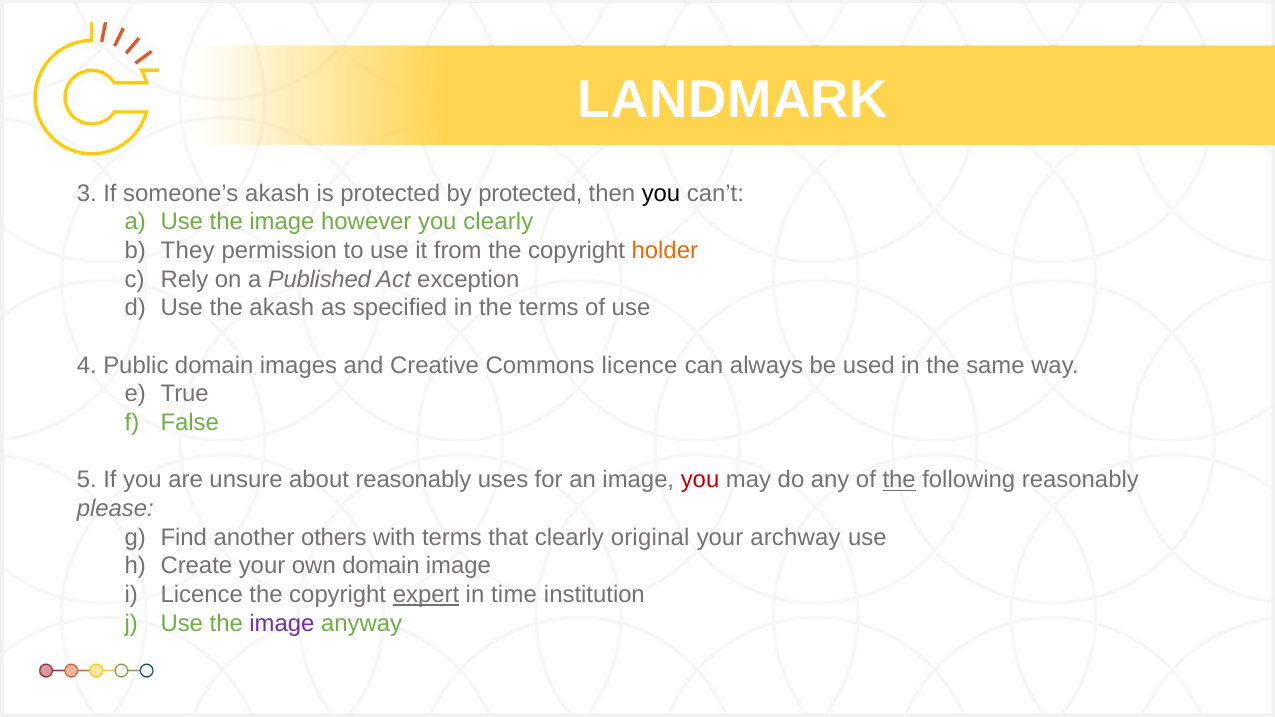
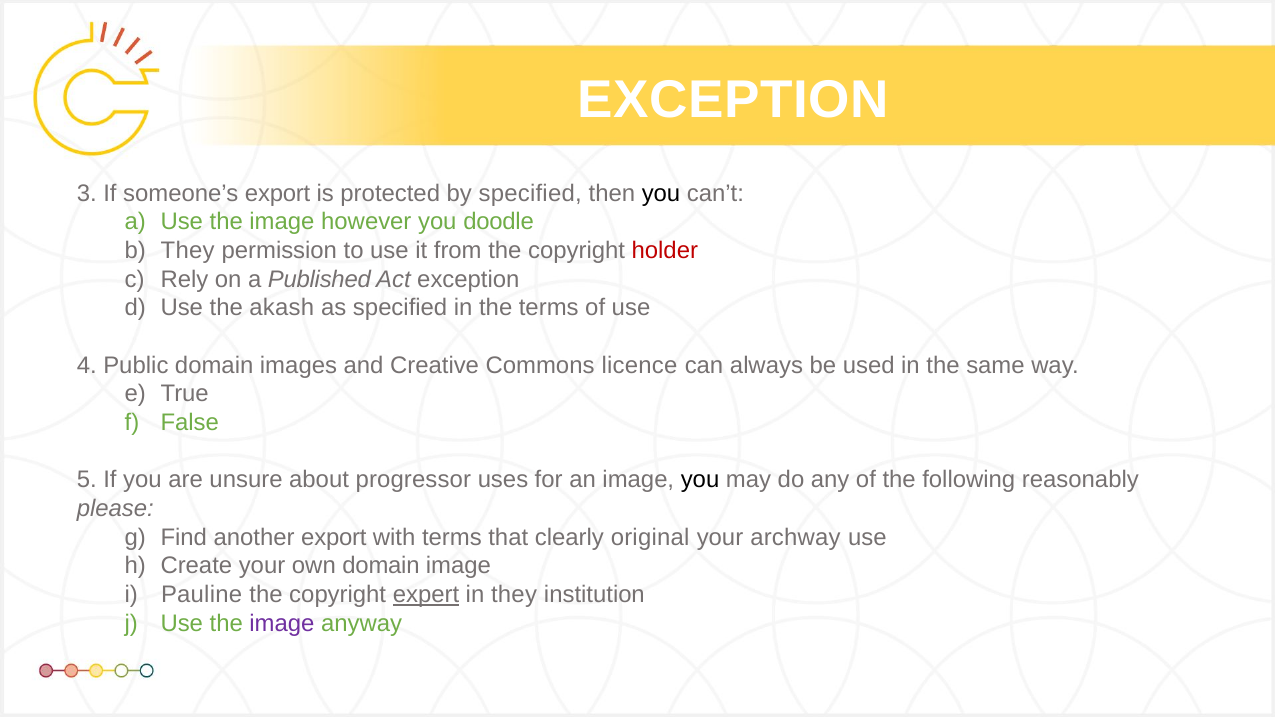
LANDMARK: LANDMARK -> EXCEPTION (733, 100)
someone’s akash: akash -> export (278, 193)
by protected: protected -> specified (530, 193)
you clearly: clearly -> doodle (499, 222)
holder colour: orange -> red (665, 251)
about reasonably: reasonably -> progressor (413, 480)
you colour: red -> black (700, 480)
the underline: present -> none (899, 480)
another others: others -> export (334, 537)
Licence: Licence -> Pauline (202, 595)
in time: time -> they (514, 595)
